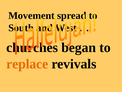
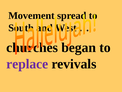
replace colour: orange -> purple (27, 64)
